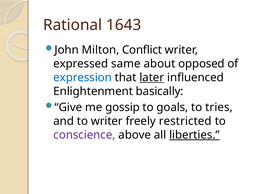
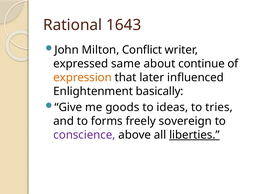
opposed: opposed -> continue (201, 64)
expression colour: blue -> orange (83, 77)
later underline: present -> none (152, 77)
gossip: gossip -> goods (122, 107)
goals: goals -> ideas (172, 107)
to writer: writer -> forms (107, 121)
restricted: restricted -> sovereign (185, 121)
